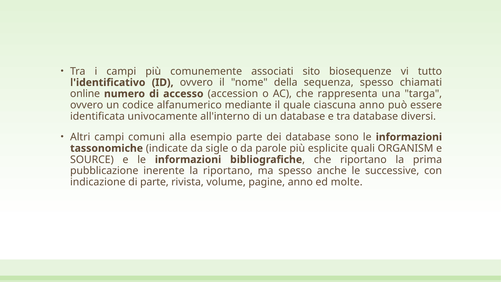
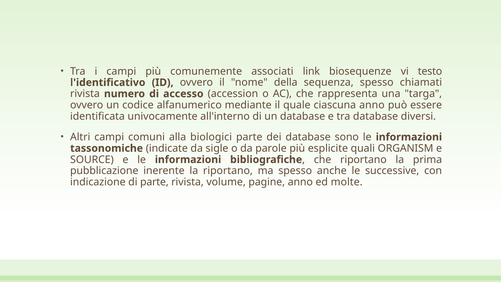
sito: sito -> link (311, 71)
tutto: tutto -> testo (430, 71)
online: online -> rivista (85, 94)
esempio: esempio -> biologici (211, 137)
